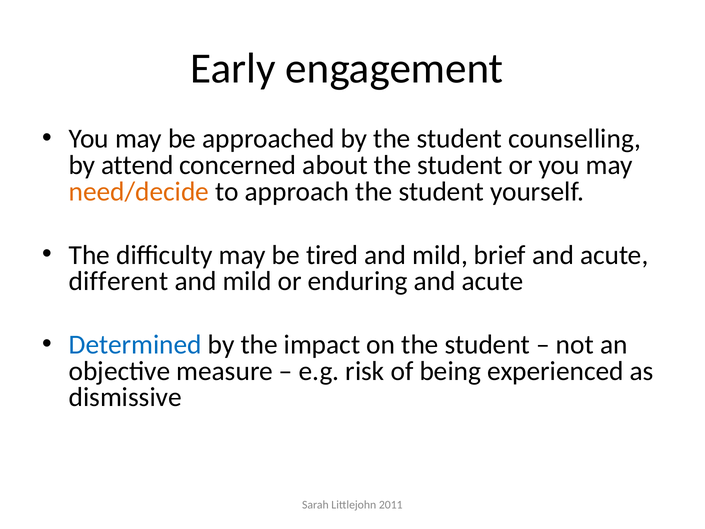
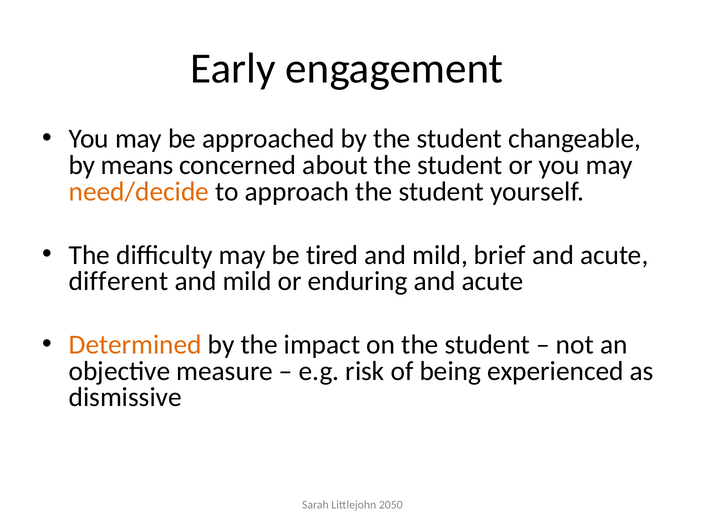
counselling: counselling -> changeable (575, 139)
attend: attend -> means (137, 165)
Determined colour: blue -> orange (135, 345)
2011: 2011 -> 2050 (391, 505)
